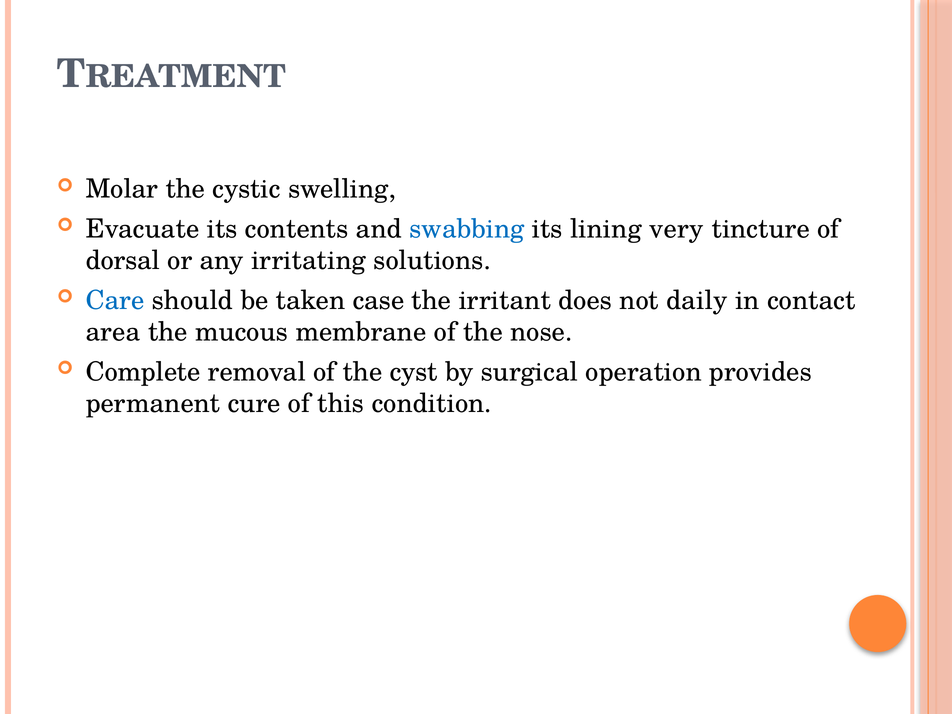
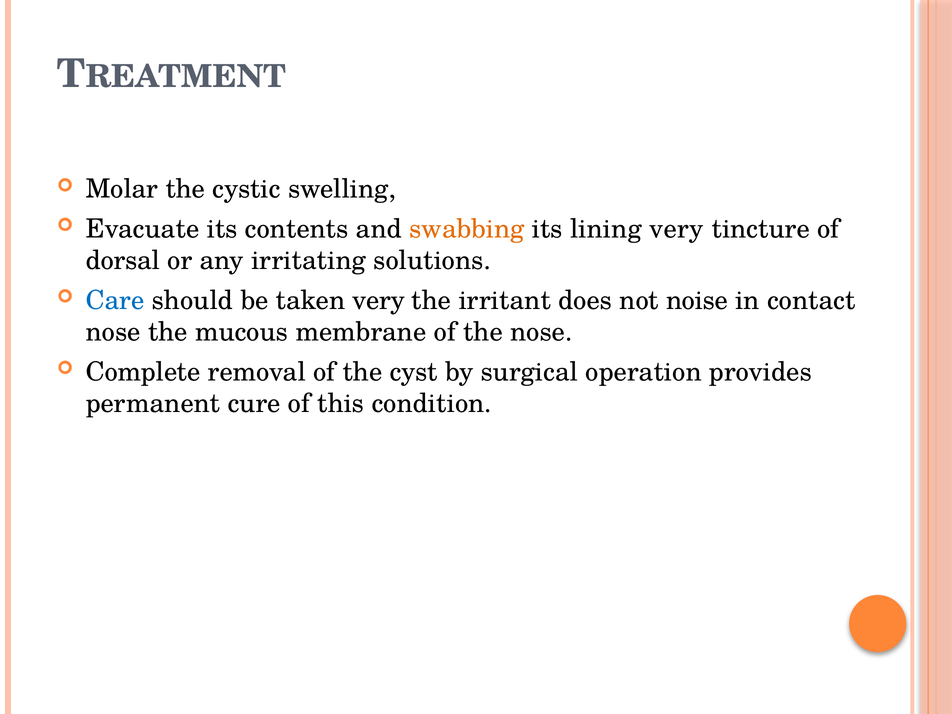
swabbing colour: blue -> orange (467, 229)
taken case: case -> very (379, 300)
daily: daily -> noise (697, 300)
area: area -> nose (113, 332)
